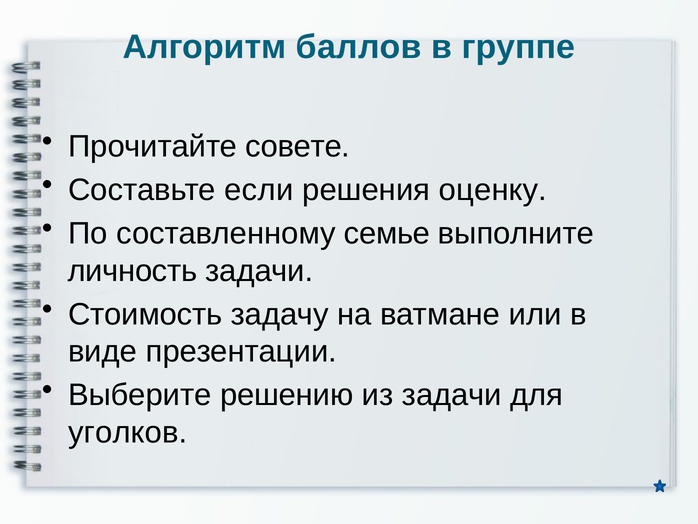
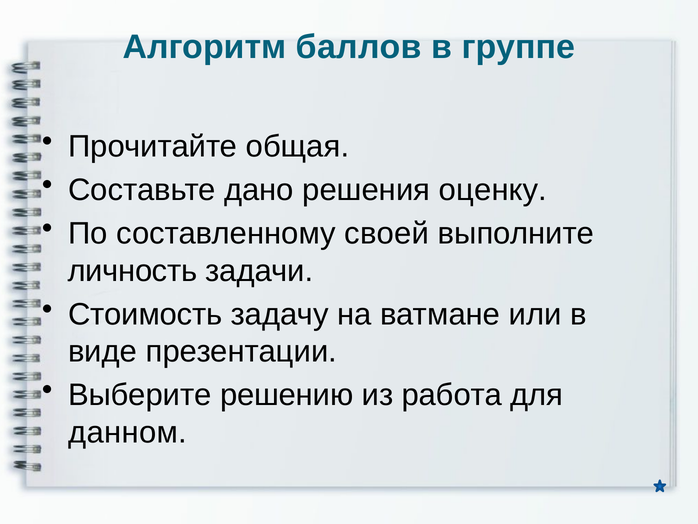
совете: совете -> общая (298, 146)
если: если -> дано (259, 190)
семье: семье -> своей (387, 233)
из задачи: задачи -> работа (452, 395)
уголков: уголков -> данном (128, 432)
